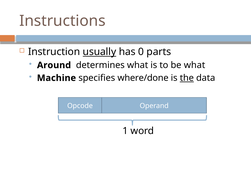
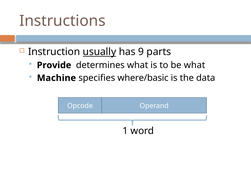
0: 0 -> 9 (141, 52)
Around: Around -> Provide (54, 65)
where/done: where/done -> where/basic (143, 78)
the underline: present -> none (187, 78)
